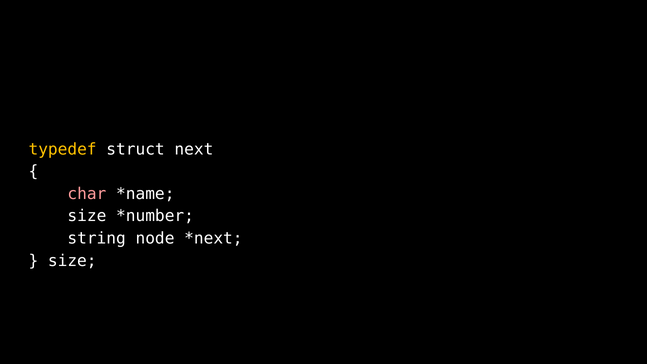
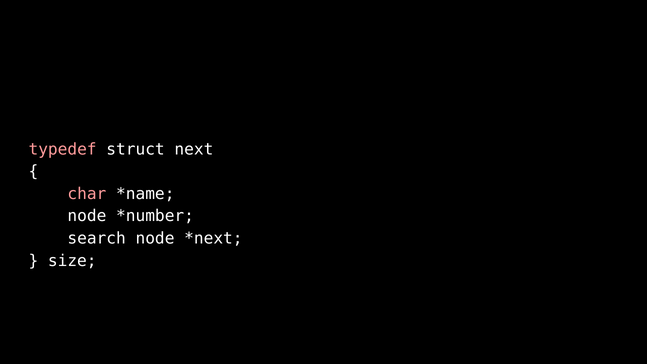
typedef colour: yellow -> pink (63, 149)
size: size -> node (87, 216)
string: string -> search (97, 238)
